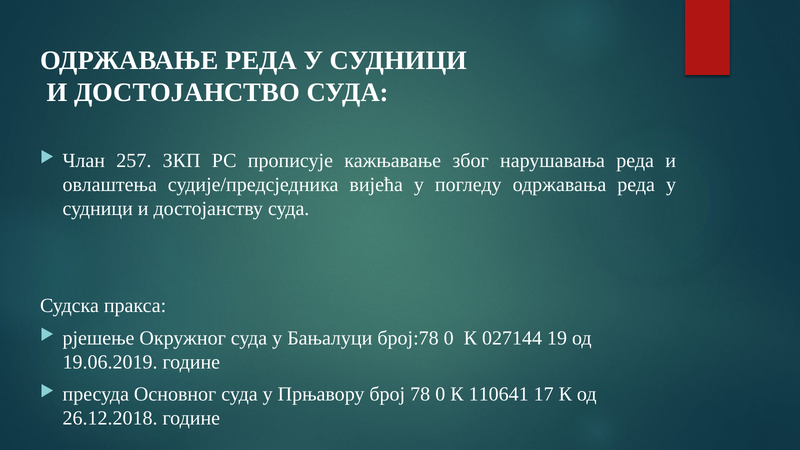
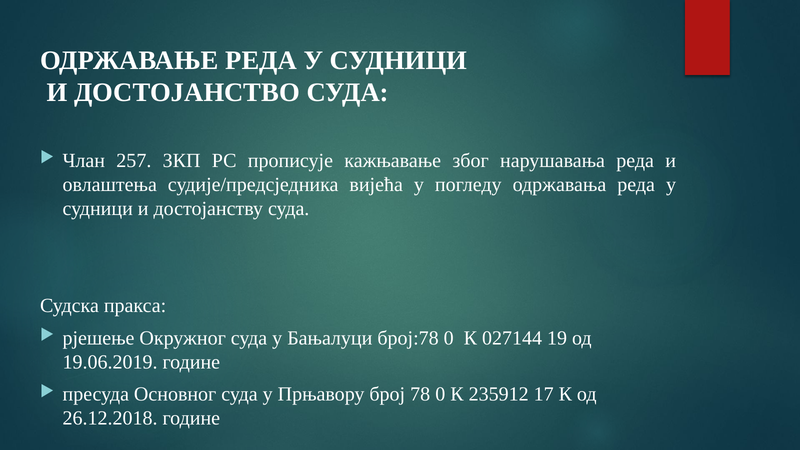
110641: 110641 -> 235912 (499, 394)
